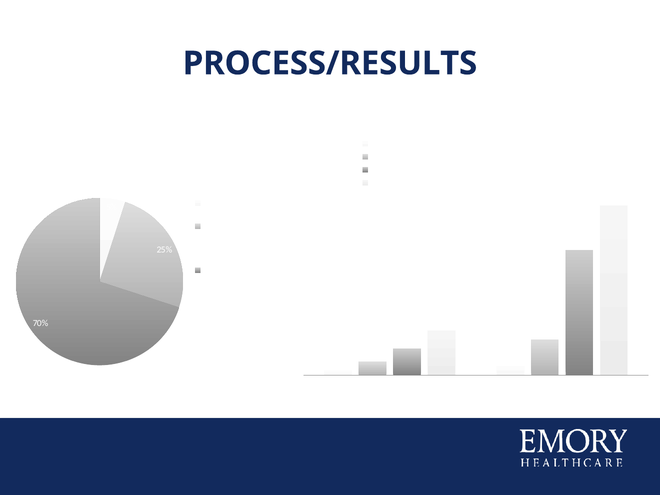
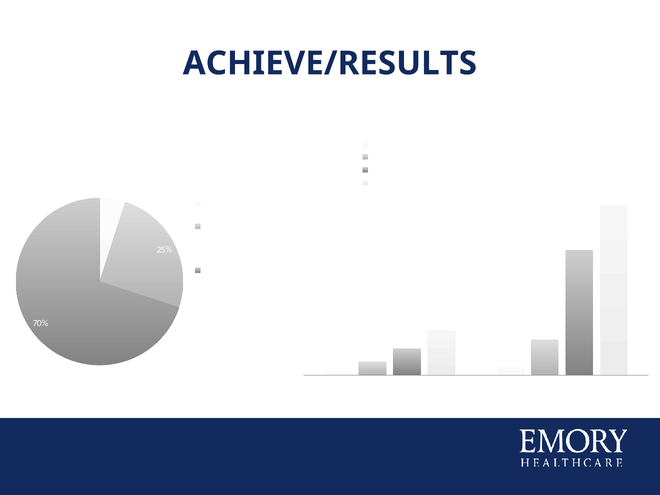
PROCESS/RESULTS: PROCESS/RESULTS -> ACHIEVE/RESULTS (330, 63)
